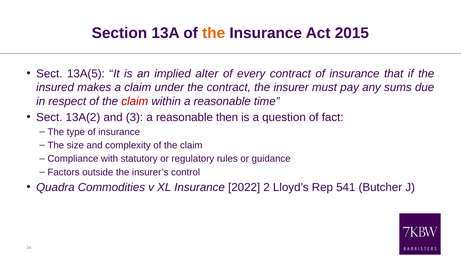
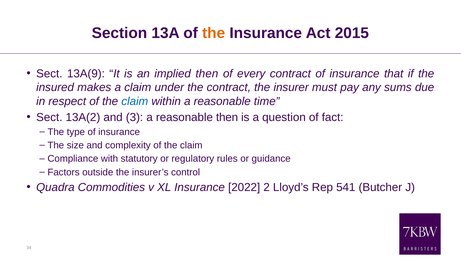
13A(5: 13A(5 -> 13A(9 (86, 74)
implied alter: alter -> then (207, 74)
claim colour: red -> blue (135, 101)
